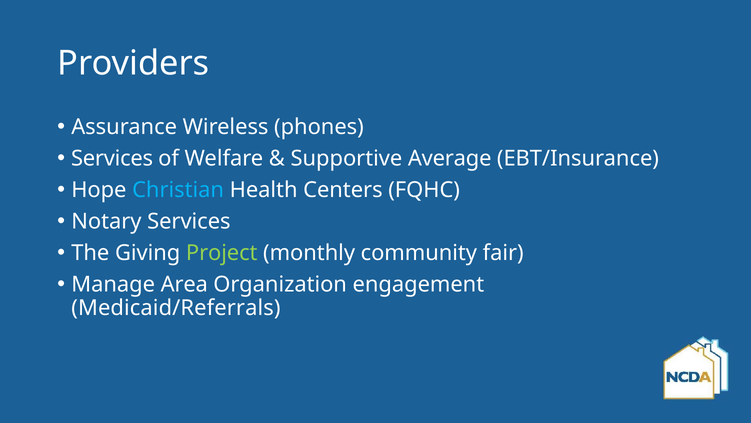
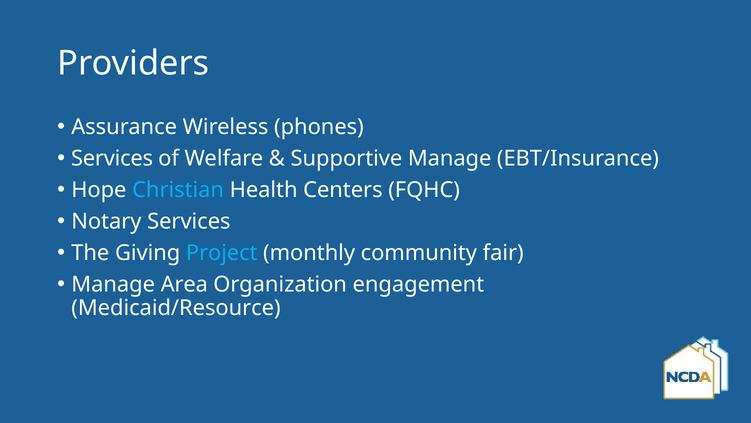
Supportive Average: Average -> Manage (450, 158)
Project colour: light green -> light blue (222, 253)
Medicaid/Referrals: Medicaid/Referrals -> Medicaid/Resource (176, 308)
